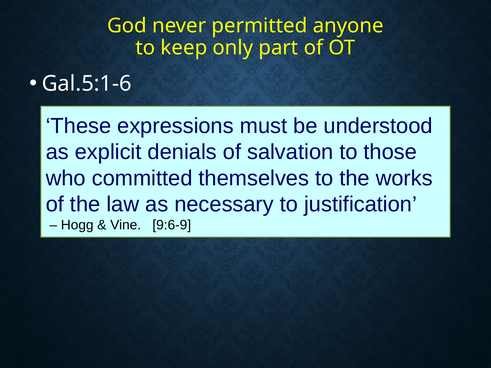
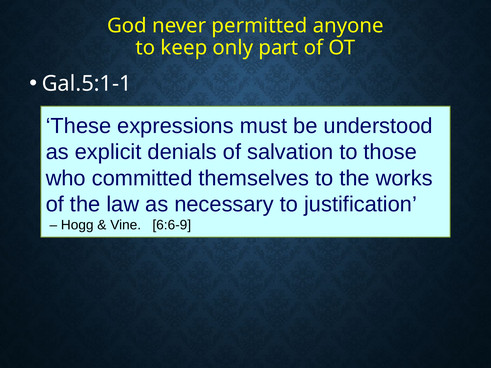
Gal.5:1-6: Gal.5:1-6 -> Gal.5:1-1 (87, 84)
9:6-9: 9:6-9 -> 6:6-9 (172, 225)
